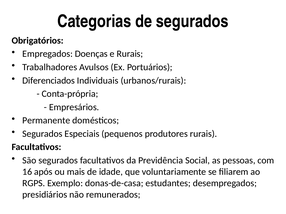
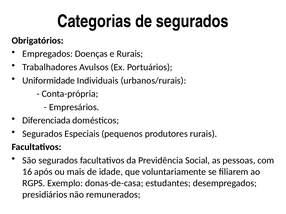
Diferenciados: Diferenciados -> Uniformidade (49, 81)
Permanente: Permanente -> Diferenciada (46, 121)
